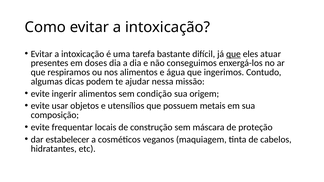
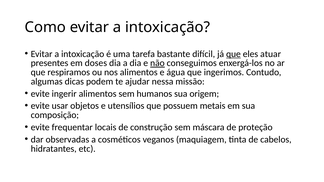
não underline: none -> present (157, 63)
condição: condição -> humanos (154, 94)
estabelecer: estabelecer -> observadas (67, 140)
